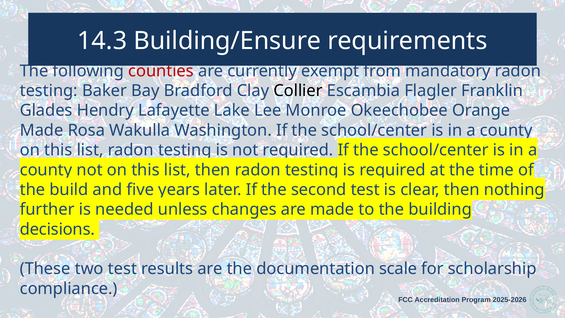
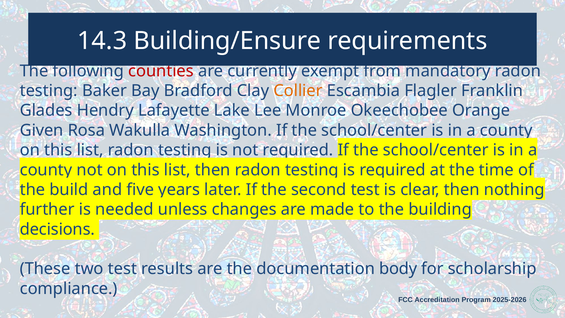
Collier colour: black -> orange (298, 91)
Made: Made -> Given (42, 130)
scale: scale -> body (398, 269)
